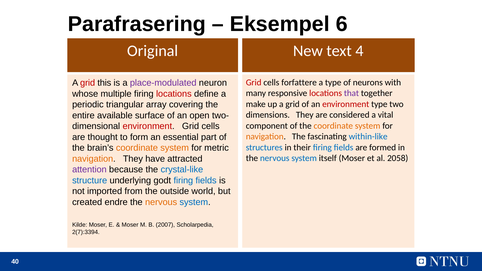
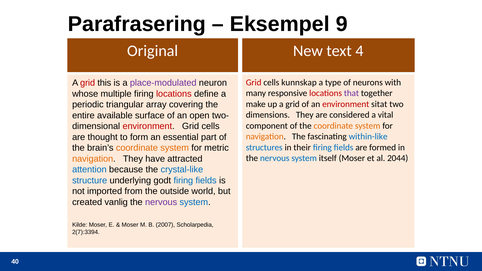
6: 6 -> 9 (342, 24)
forfattere: forfattere -> kunnskap (299, 82)
environment type: type -> sitat (379, 104)
2058: 2058 -> 2044 (398, 158)
attention colour: purple -> blue (89, 170)
endre: endre -> vanlig (116, 202)
nervous colour: orange -> purple (161, 202)
